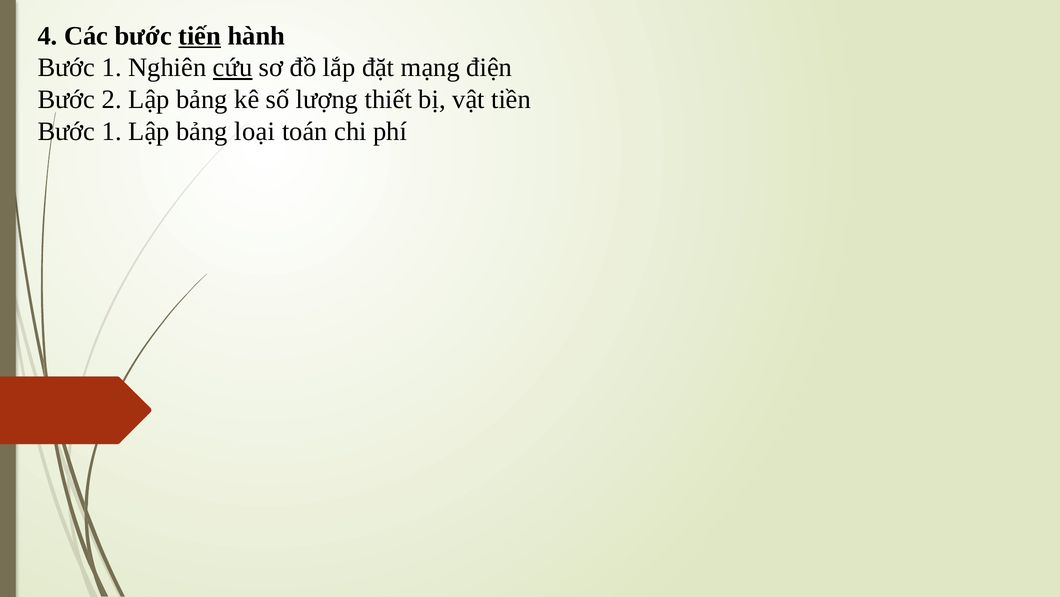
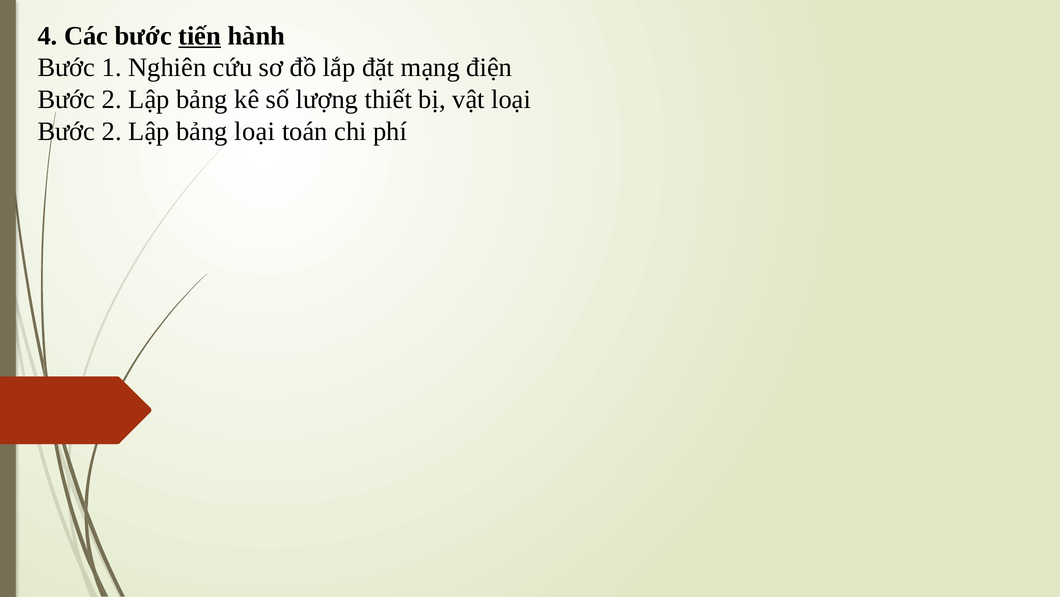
cứu underline: present -> none (233, 67)
vật tiền: tiền -> loại (511, 99)
1: 1 -> 2 (112, 131)
